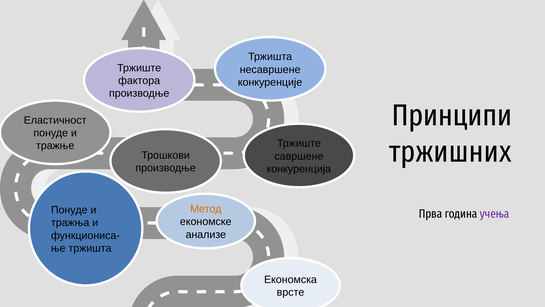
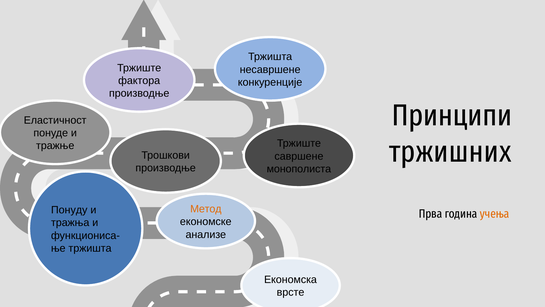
конкуренција: конкуренција -> монополиста (299, 169)
Понуде: Понуде -> Понуду (69, 210)
учења colour: purple -> orange (495, 213)
